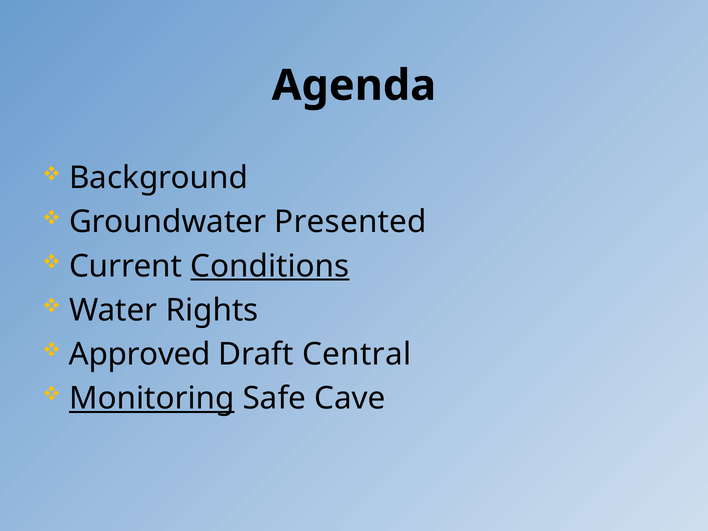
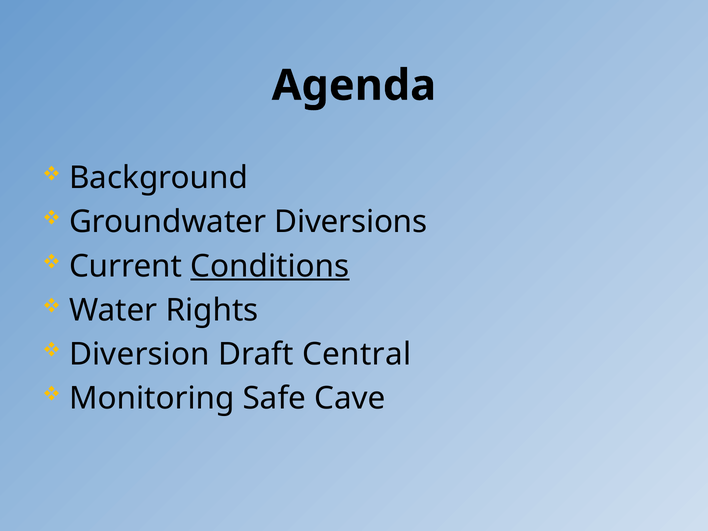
Presented: Presented -> Diversions (351, 222)
Approved: Approved -> Diversion (139, 354)
Monitoring underline: present -> none (152, 398)
